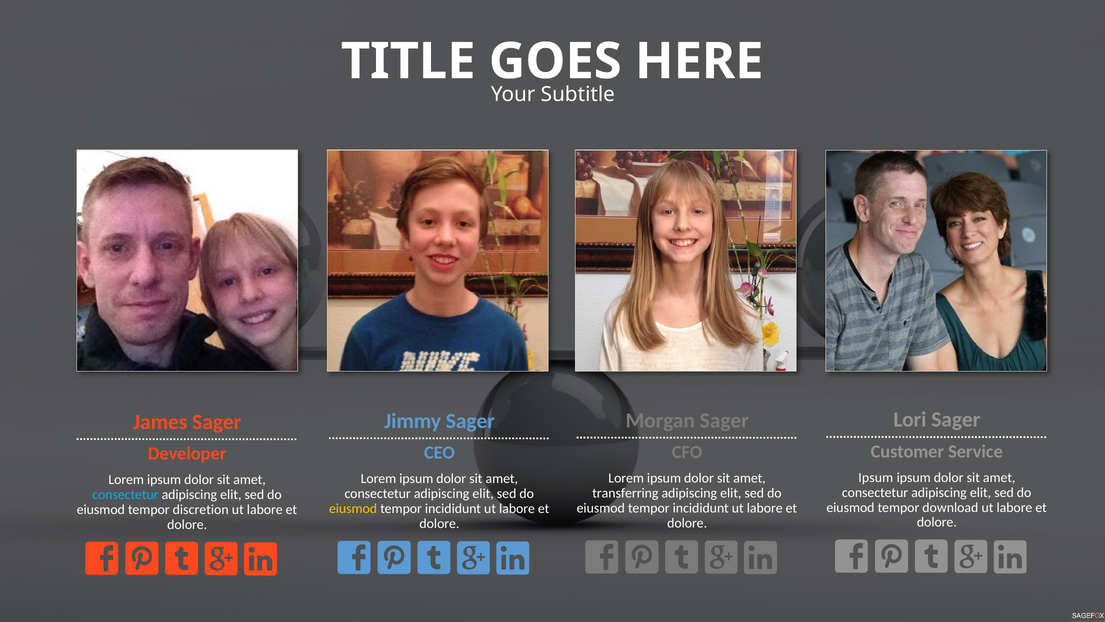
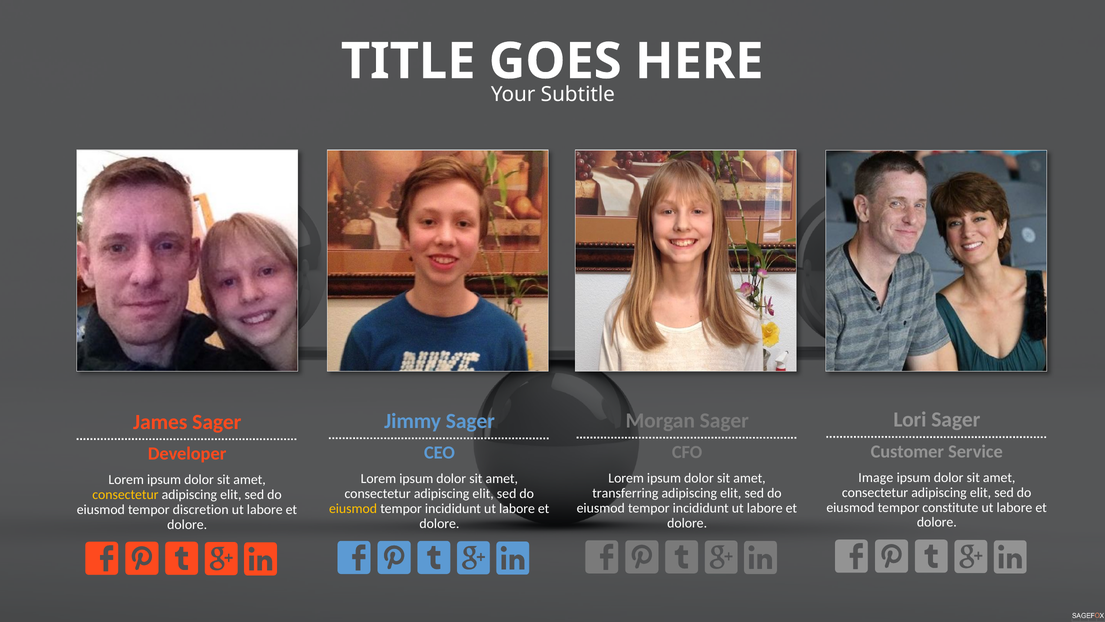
Ipsum: Ipsum -> Image (876, 477)
consectetur colour: light blue -> yellow (125, 494)
download: download -> constitute (950, 507)
